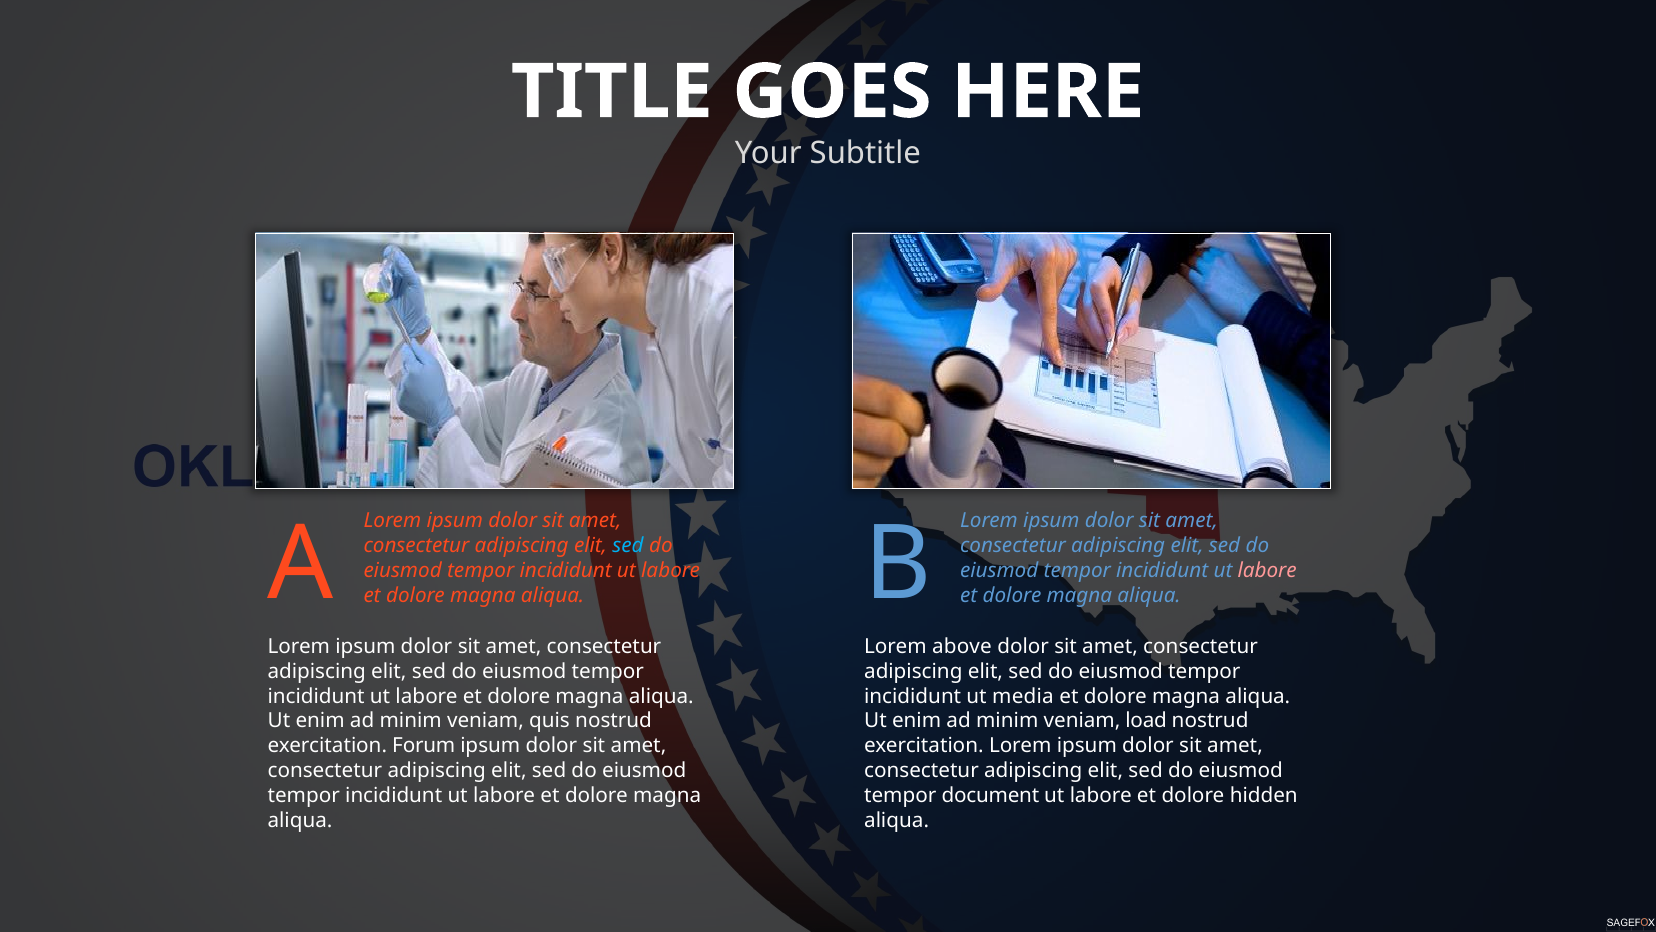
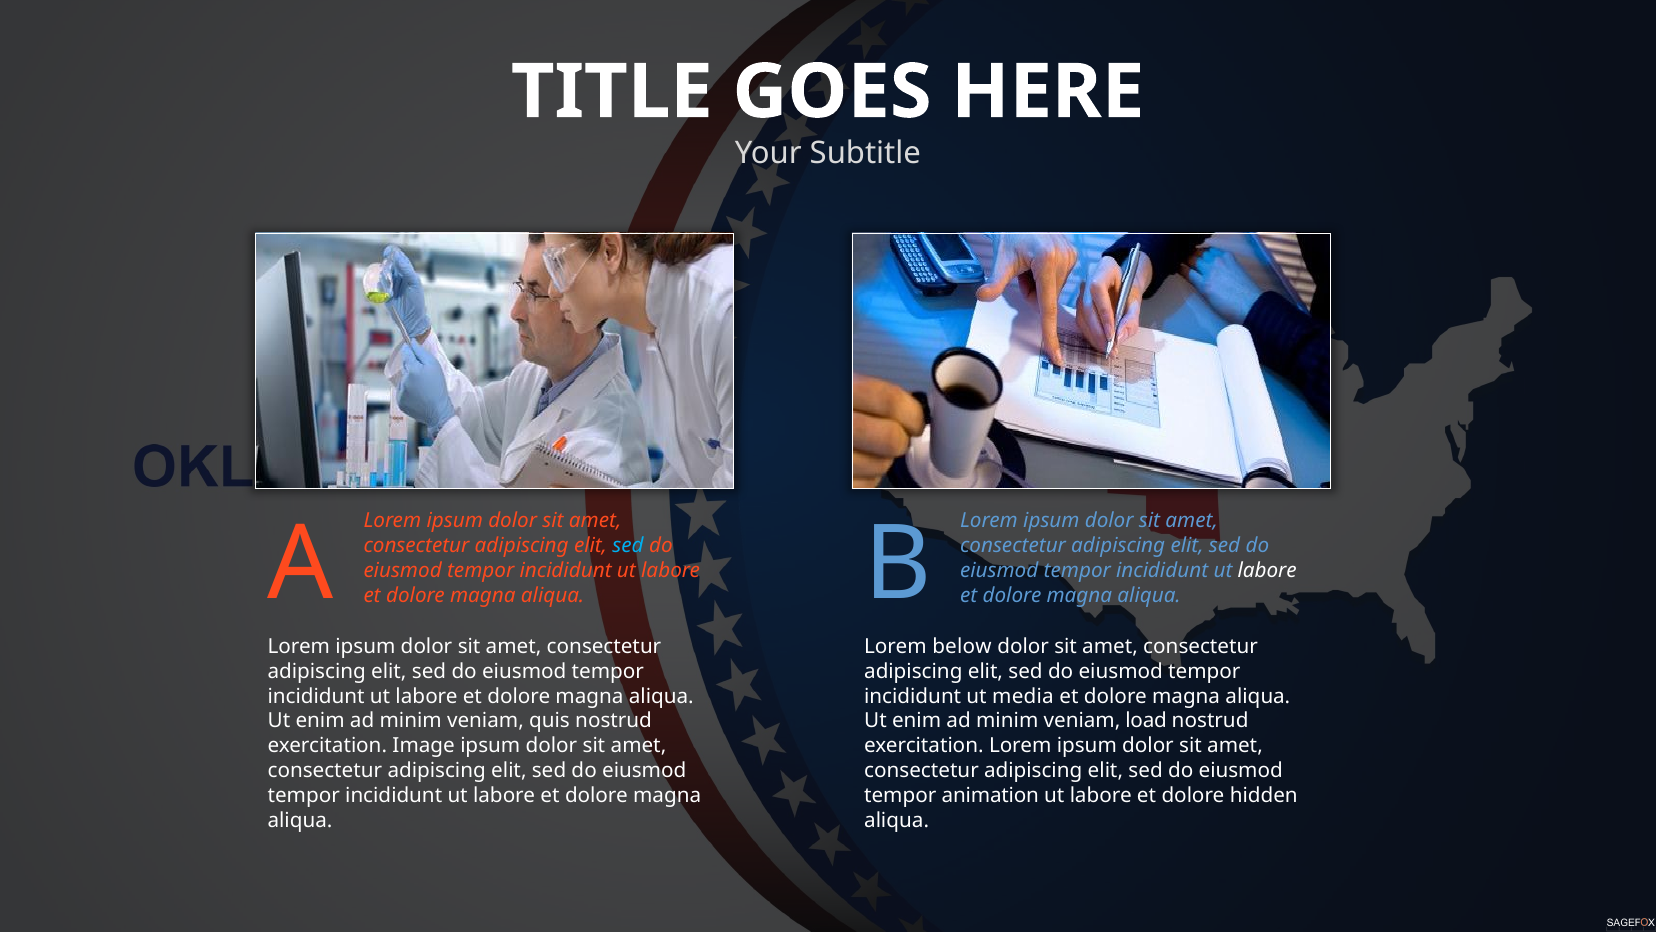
labore colour: pink -> white (1267, 570)
above: above -> below (962, 646)
Forum: Forum -> Image (424, 746)
document: document -> animation (990, 795)
